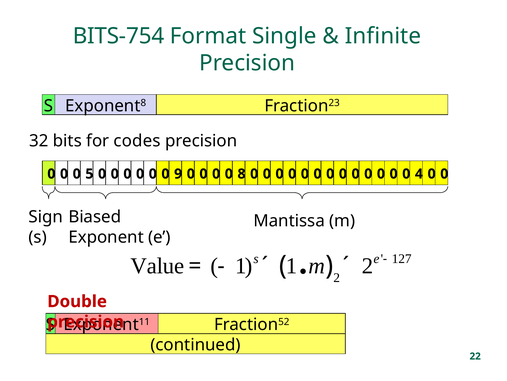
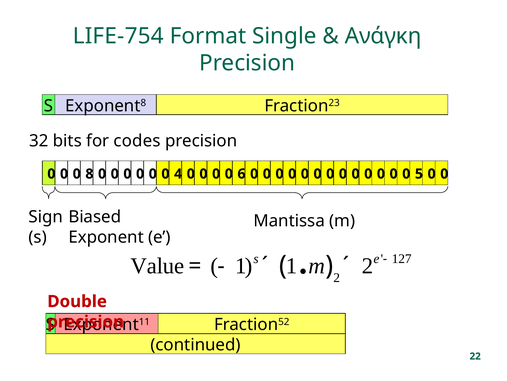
BITS-754: BITS-754 -> LIFE-754 (118, 36)
Infinite: Infinite -> Ανάγκη (383, 36)
5: 5 -> 8 (89, 174)
9: 9 -> 4 (178, 174)
8: 8 -> 6 (241, 174)
4: 4 -> 5 (419, 174)
